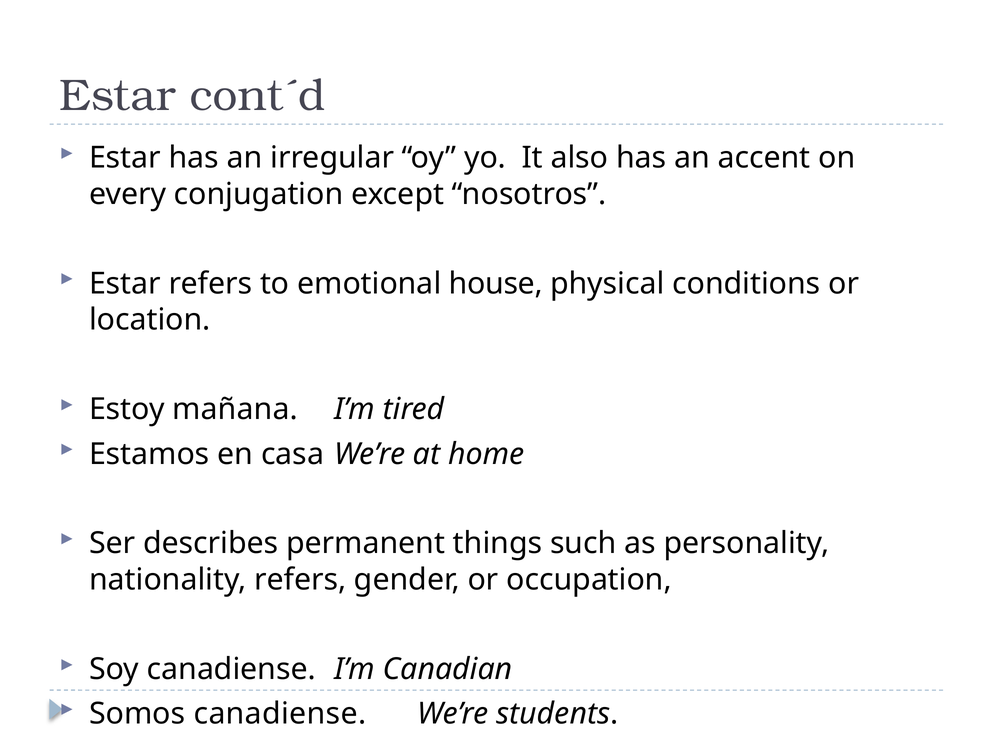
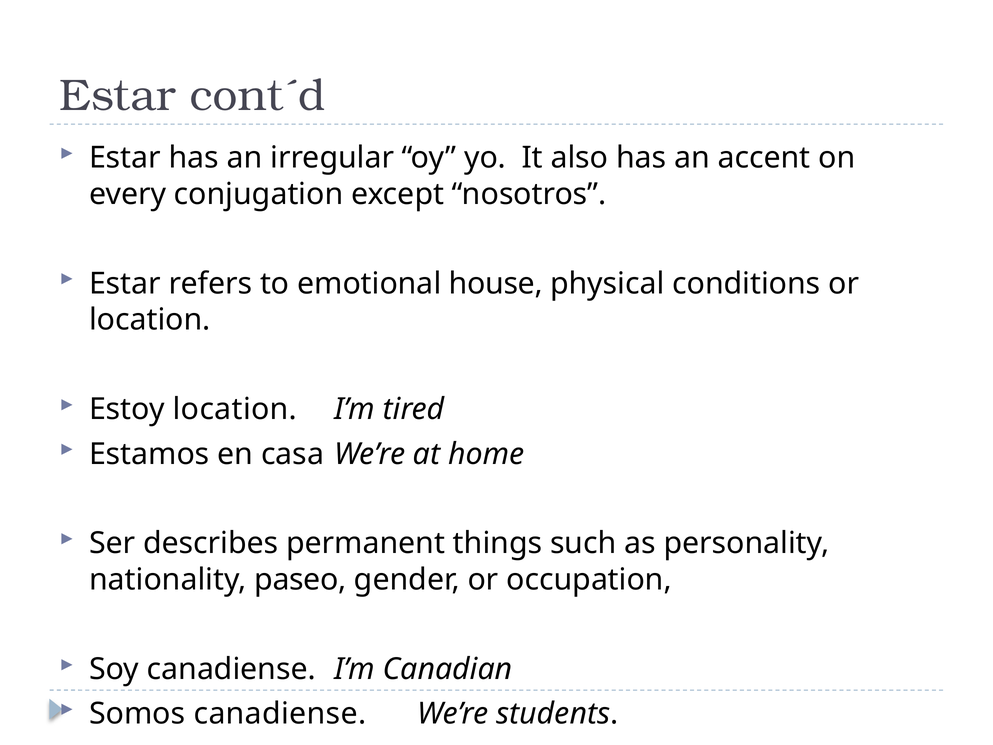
Estoy mañana: mañana -> location (235, 409)
nationality refers: refers -> paseo (300, 580)
